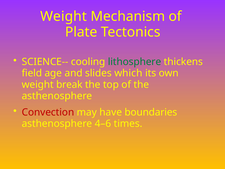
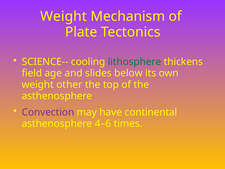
which: which -> below (128, 73)
break: break -> other (69, 84)
Convection colour: red -> purple (48, 112)
boundaries: boundaries -> continental (151, 112)
